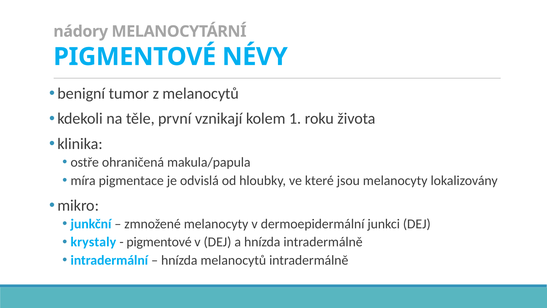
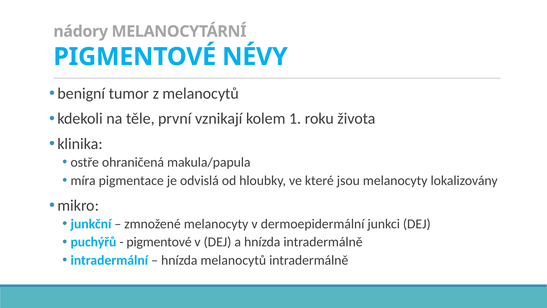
krystaly: krystaly -> puchýřů (93, 242)
